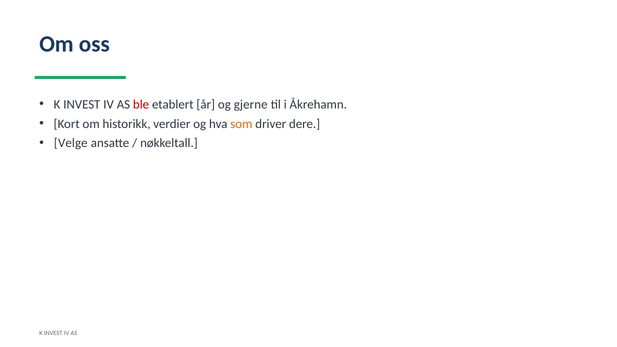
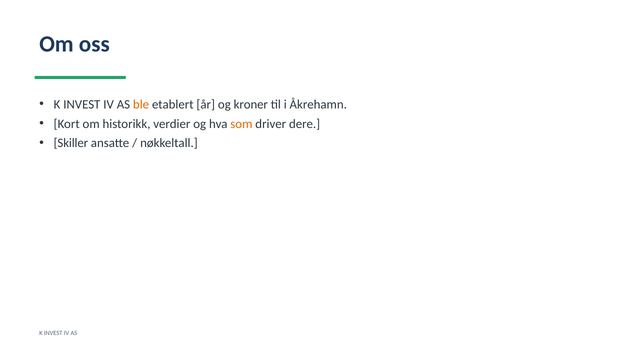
ble colour: red -> orange (141, 105)
gjerne: gjerne -> kroner (251, 105)
Velge: Velge -> Skiller (71, 143)
